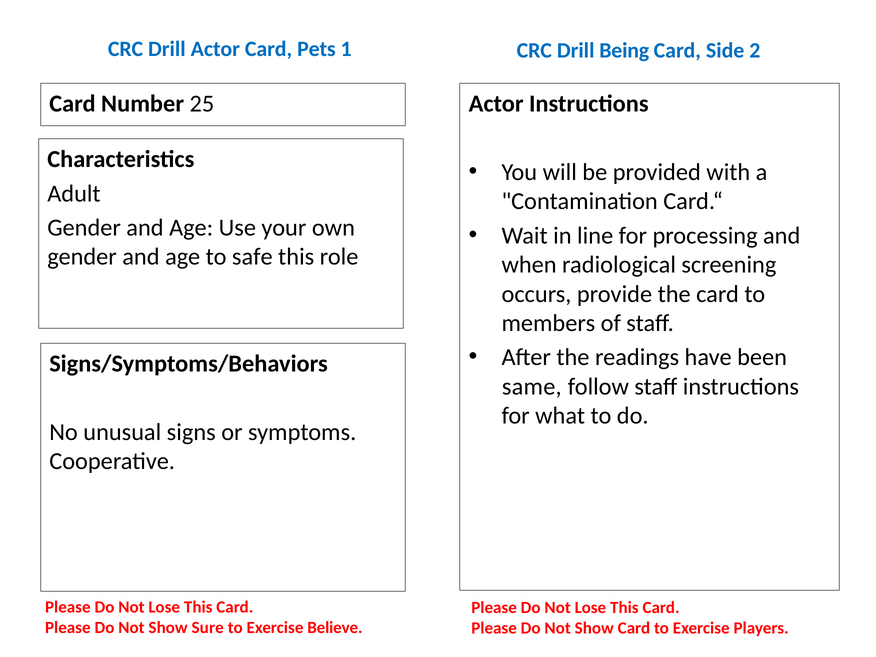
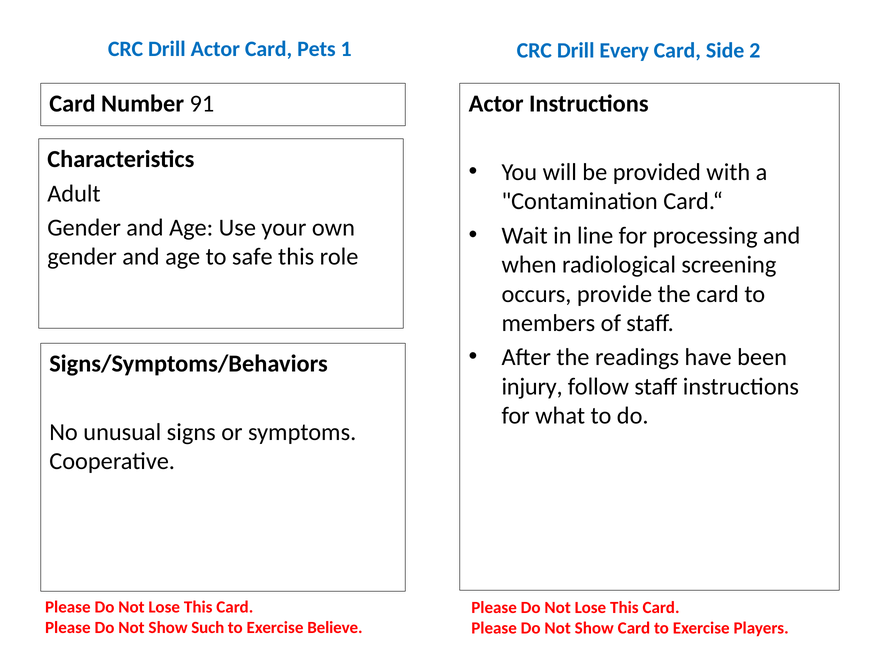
Being: Being -> Every (624, 50)
25: 25 -> 91 (202, 104)
same: same -> injury (532, 387)
Sure: Sure -> Such (208, 627)
